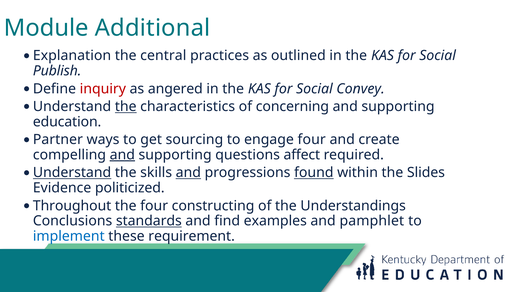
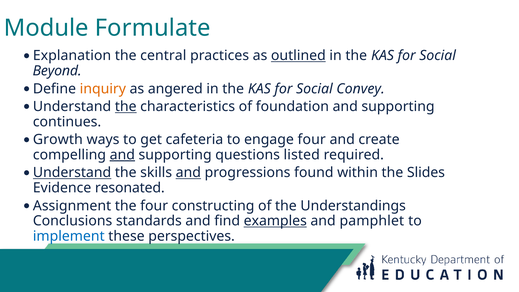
Additional: Additional -> Formulate (153, 28)
outlined underline: none -> present (298, 56)
Publish: Publish -> Beyond (57, 71)
inquiry colour: red -> orange (103, 89)
concerning: concerning -> foundation (292, 107)
education: education -> continues (67, 122)
Partner: Partner -> Growth (58, 140)
sourcing: sourcing -> cafeteria (194, 140)
affect: affect -> listed (302, 155)
found underline: present -> none (314, 173)
politicized: politicized -> resonated (130, 188)
Throughout: Throughout -> Assignment (72, 206)
standards underline: present -> none (149, 221)
examples underline: none -> present (275, 221)
requirement: requirement -> perspectives (192, 236)
